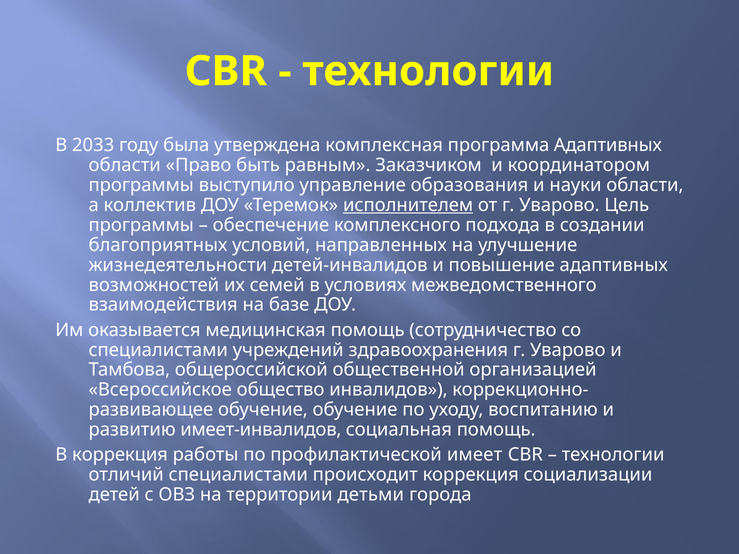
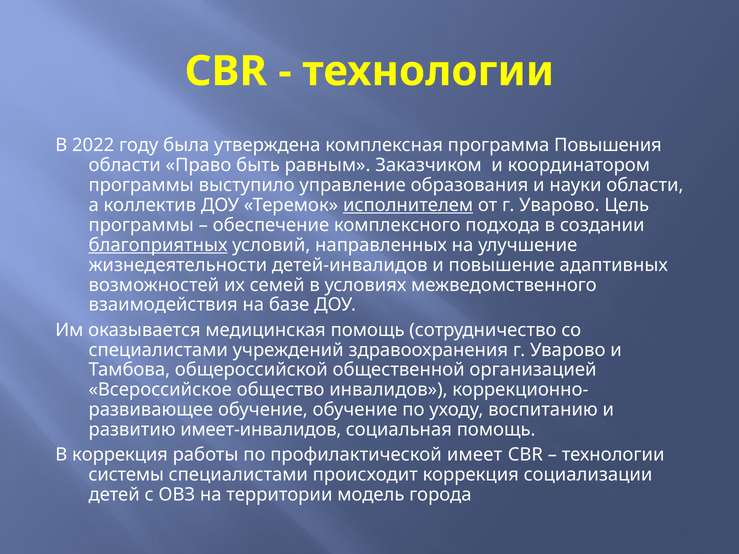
2033: 2033 -> 2022 (93, 145)
программа Адаптивных: Адаптивных -> Повышения (608, 145)
благоприятных underline: none -> present (158, 245)
отличий: отличий -> системы (126, 475)
детьми: детьми -> модель (371, 495)
